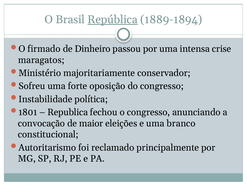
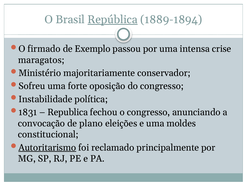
Dinheiro: Dinheiro -> Exemplo (93, 49)
1801: 1801 -> 1831 (28, 112)
maior: maior -> plano (91, 123)
branco: branco -> moldes (181, 123)
Autoritarismo underline: none -> present (47, 147)
